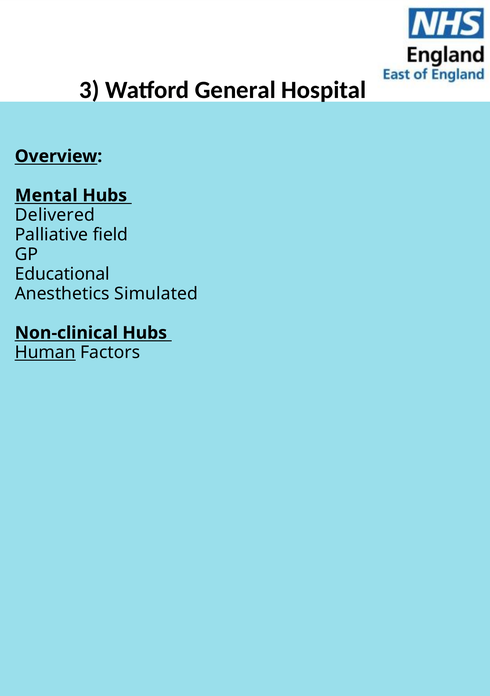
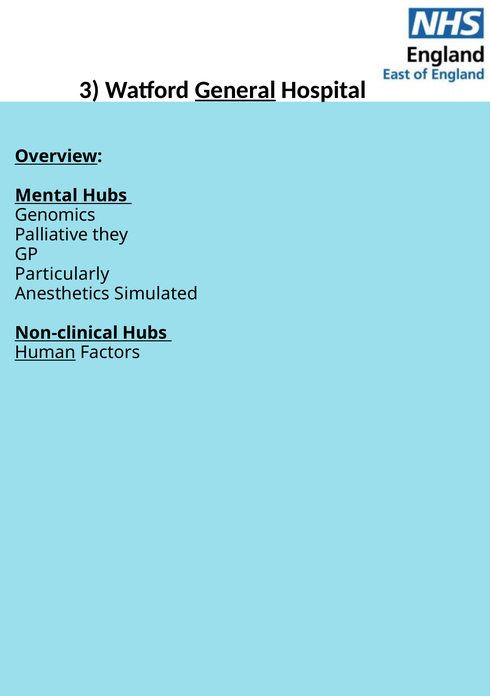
General underline: none -> present (235, 90)
Delivered: Delivered -> Genomics (55, 215)
field: field -> they (110, 235)
Educational: Educational -> Particularly (62, 274)
